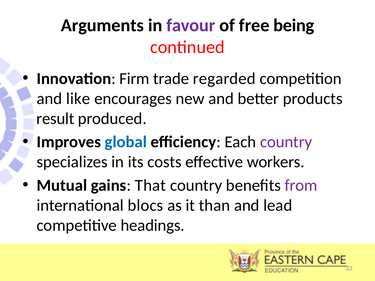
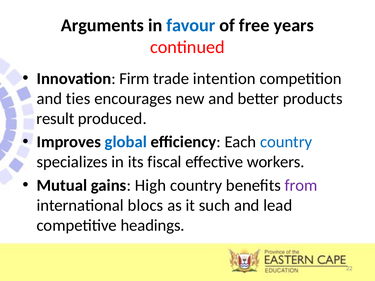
favour colour: purple -> blue (191, 25)
being: being -> years (294, 25)
regarded: regarded -> intention (224, 79)
like: like -> ties (78, 99)
country colour: purple -> blue (286, 142)
costs: costs -> fiscal (165, 162)
That: That -> High (150, 185)
than: than -> such (214, 205)
